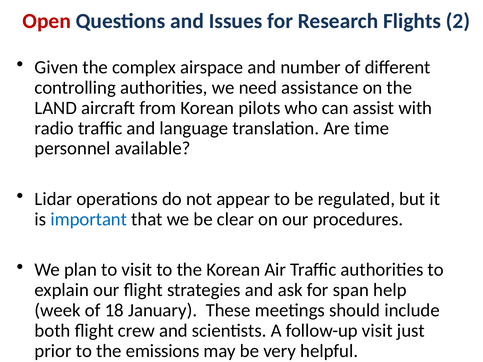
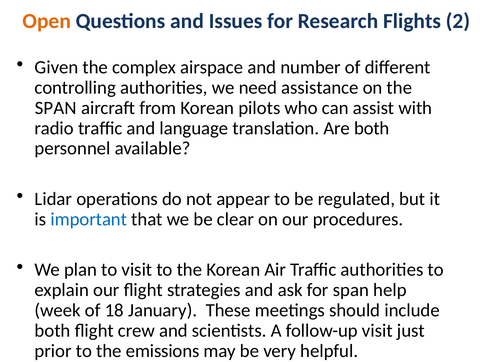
Open colour: red -> orange (47, 21)
LAND: LAND -> SPAN (56, 108)
Are time: time -> both (372, 128)
